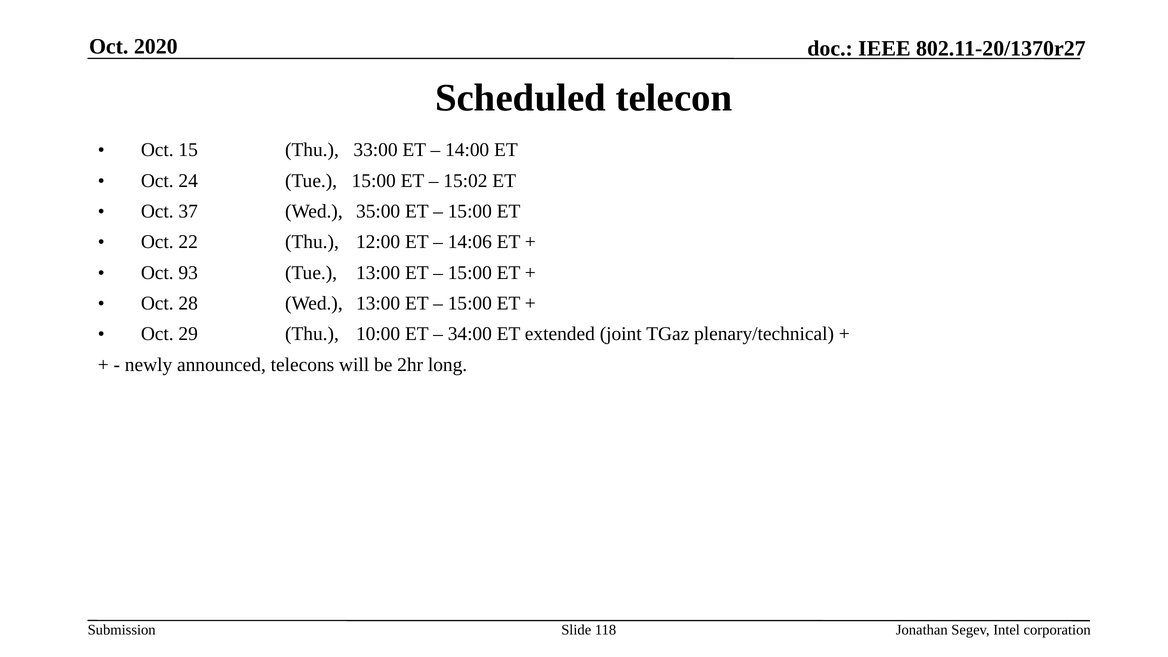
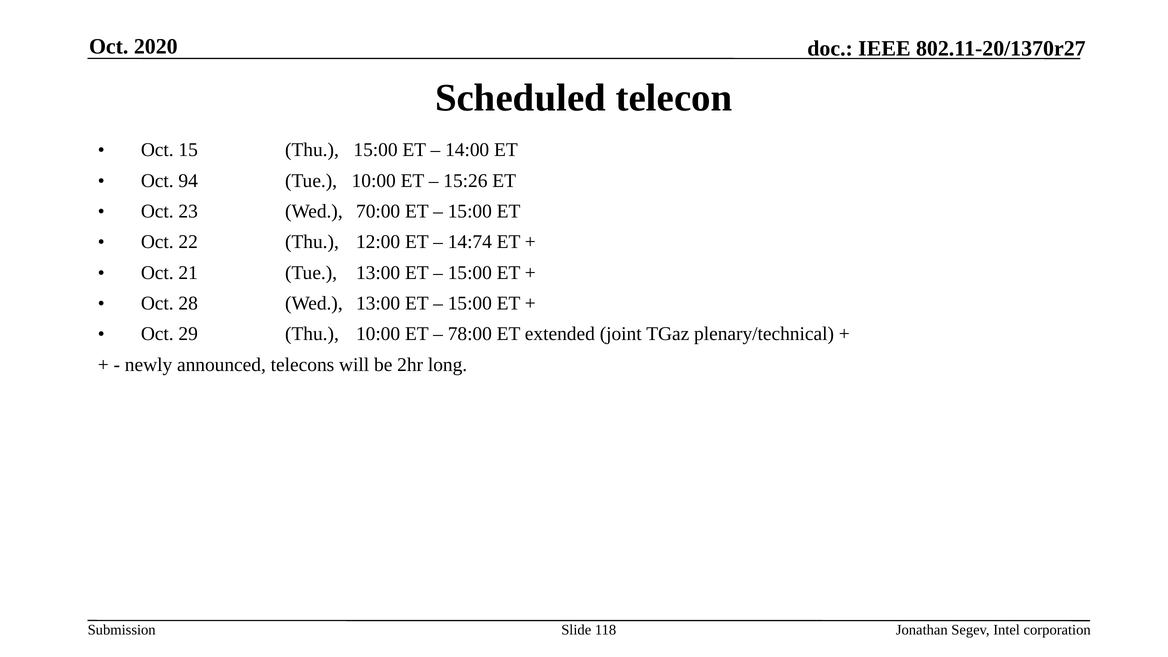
Thu 33:00: 33:00 -> 15:00 (376, 150)
24: 24 -> 94 (188, 181)
Tue 15:00: 15:00 -> 10:00 (374, 181)
15:02: 15:02 -> 15:26 (465, 181)
37: 37 -> 23 (188, 211)
35:00: 35:00 -> 70:00 (378, 211)
14:06: 14:06 -> 14:74 (470, 242)
93: 93 -> 21 (188, 273)
34:00: 34:00 -> 78:00 (470, 334)
